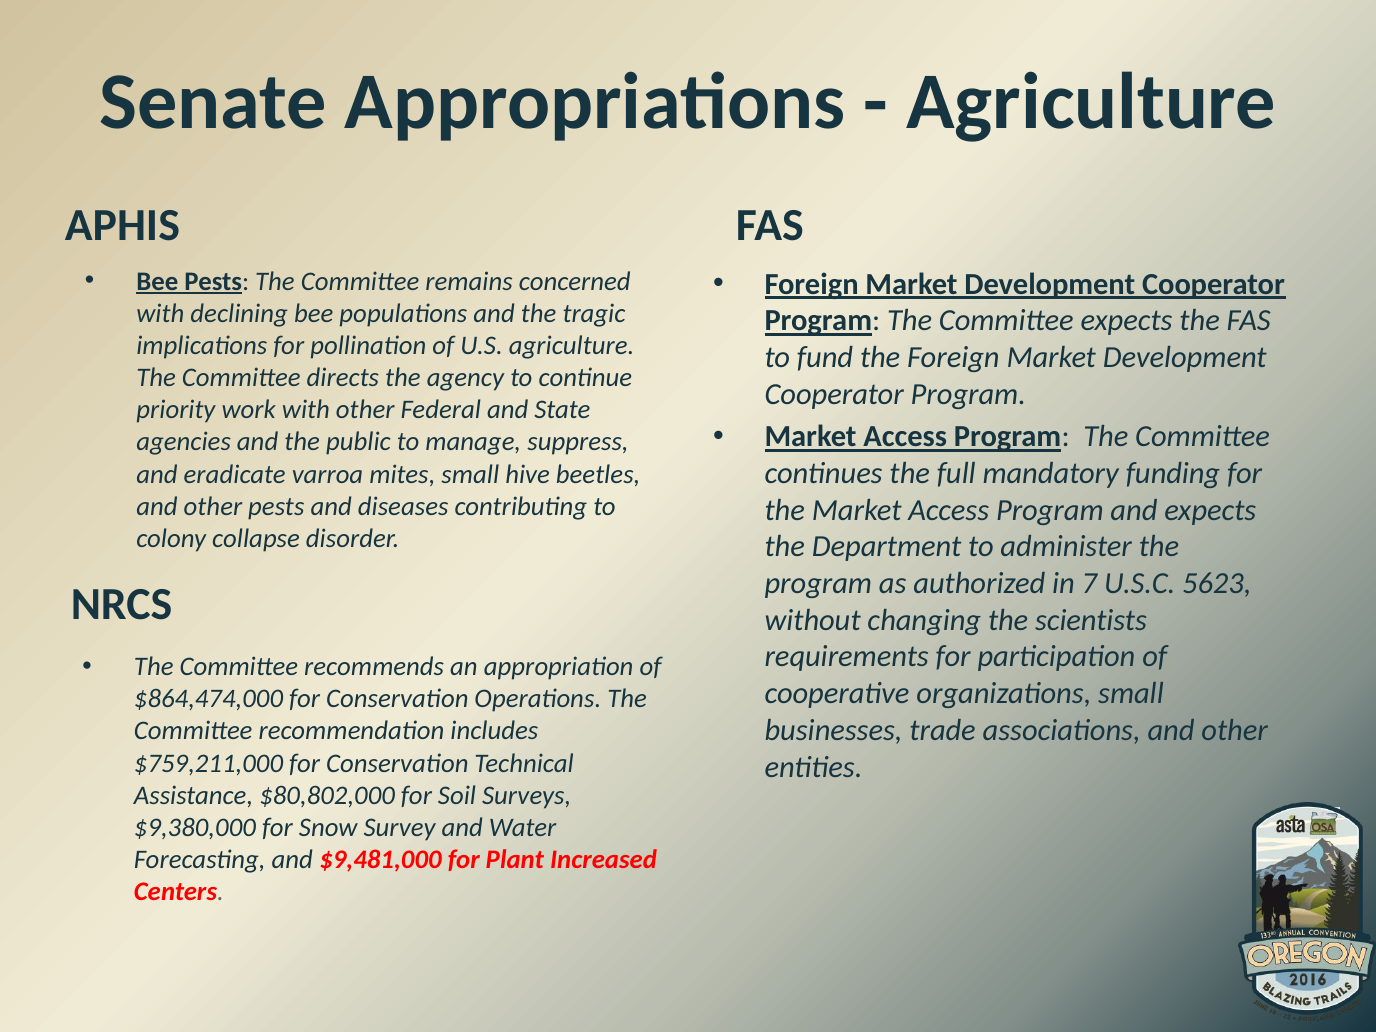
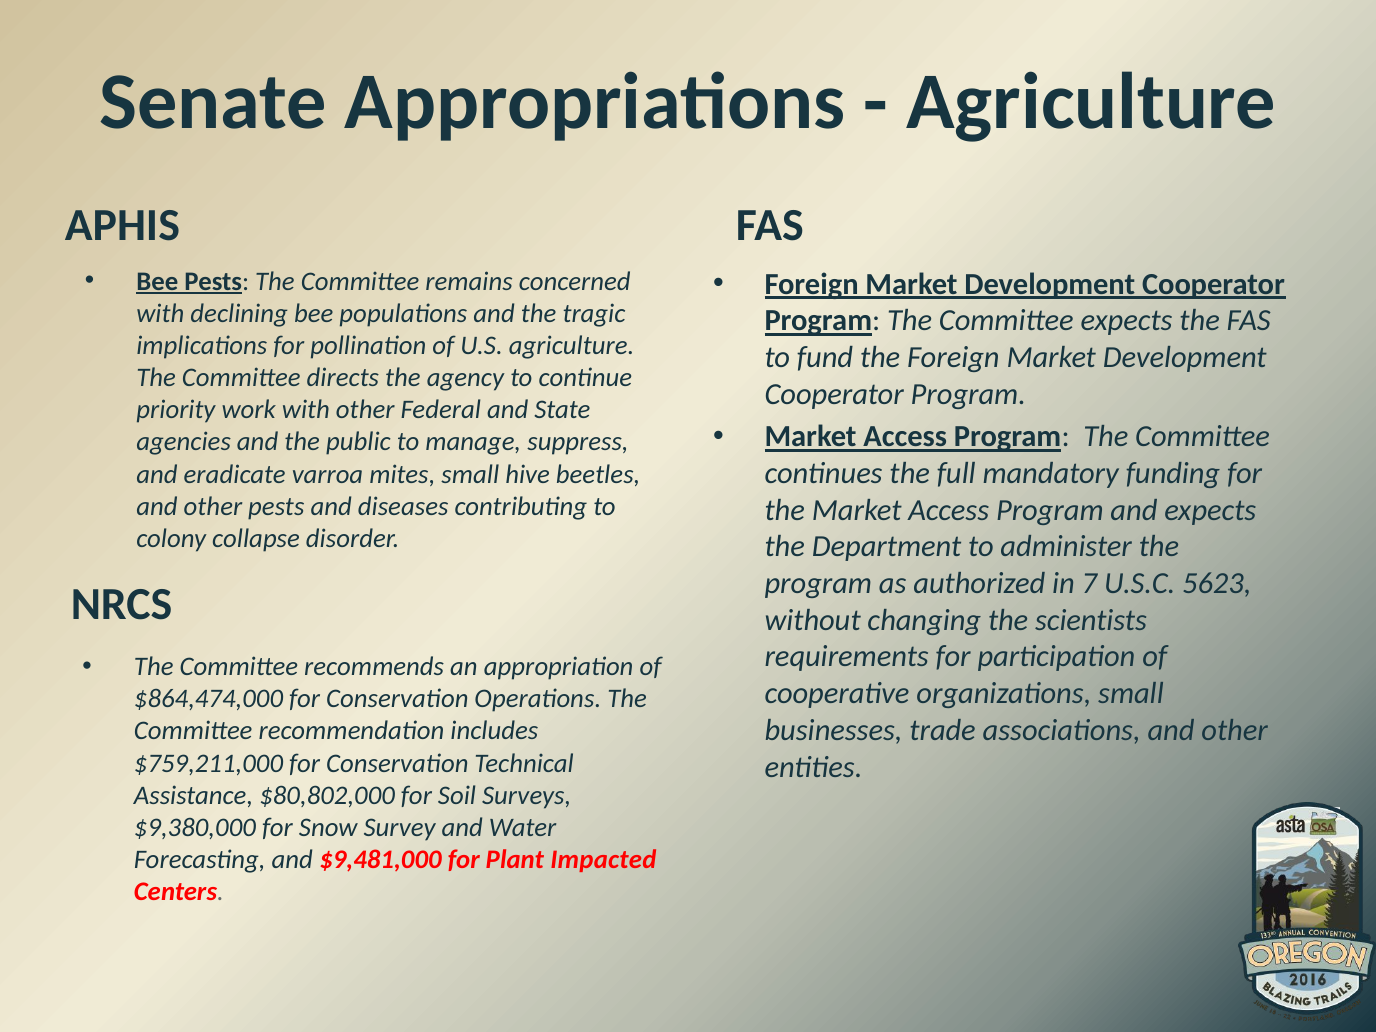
Increased: Increased -> Impacted (603, 860)
